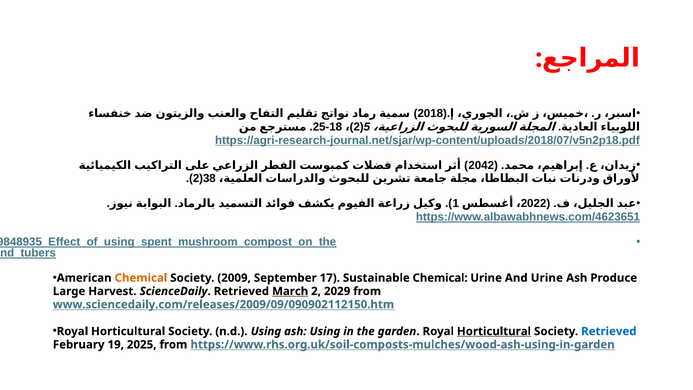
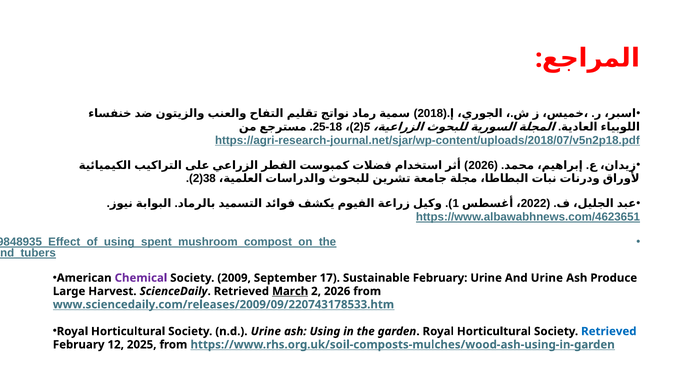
2042: 2042 -> 2026 (481, 165)
Chemical colour: orange -> purple (141, 278)
Sustainable Chemical: Chemical -> February (440, 278)
2 2029: 2029 -> 2026 (337, 291)
www.sciencedaily.com/releases/2009/09/090902112150.htm: www.sciencedaily.com/releases/2009/09/090902112150.htm -> www.sciencedaily.com/releases/2009/09/220743178533.htm (223, 304)
Using: Using -> Urine (266, 331)
Horticultural underline: present -> none (494, 331)
19: 19 -> 12 (116, 344)
